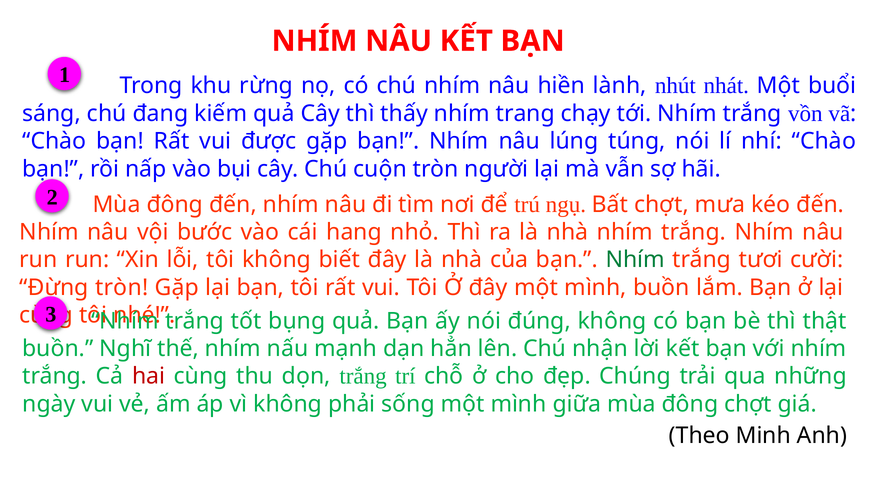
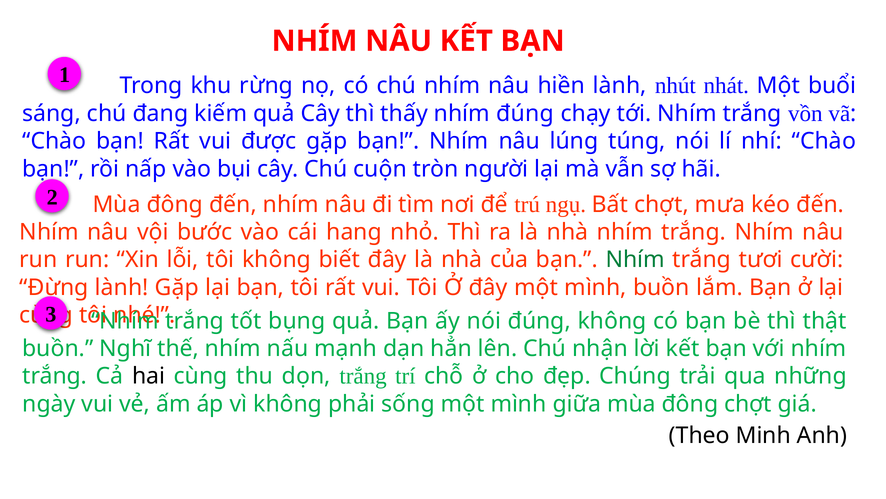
nhím trang: trang -> đúng (525, 113)
tròn: tròn -> lành (122, 287)
hai colour: red -> black (149, 376)
